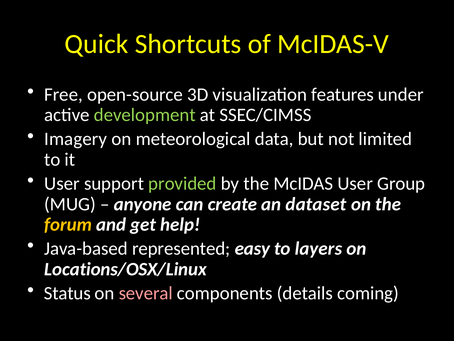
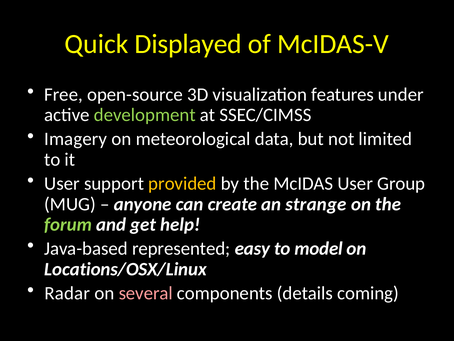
Shortcuts: Shortcuts -> Displayed (188, 44)
provided colour: light green -> yellow (182, 183)
dataset: dataset -> strange (316, 204)
forum colour: yellow -> light green (68, 224)
layers: layers -> model (319, 248)
Status: Status -> Radar (67, 293)
